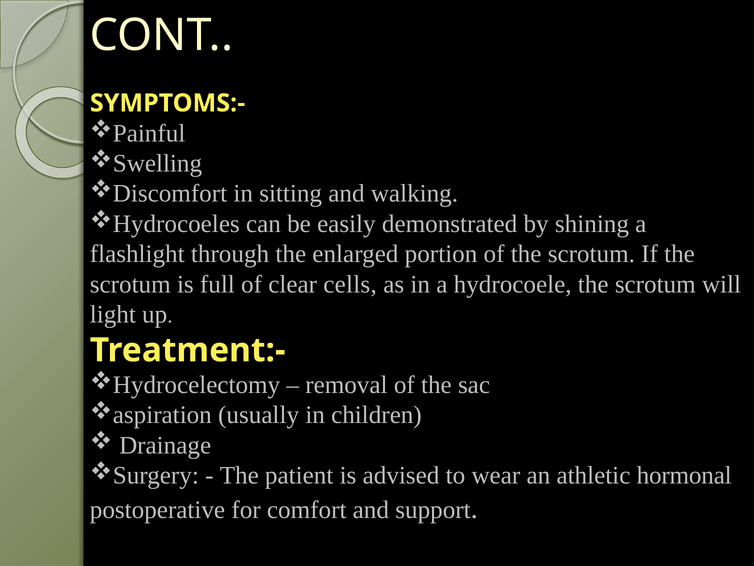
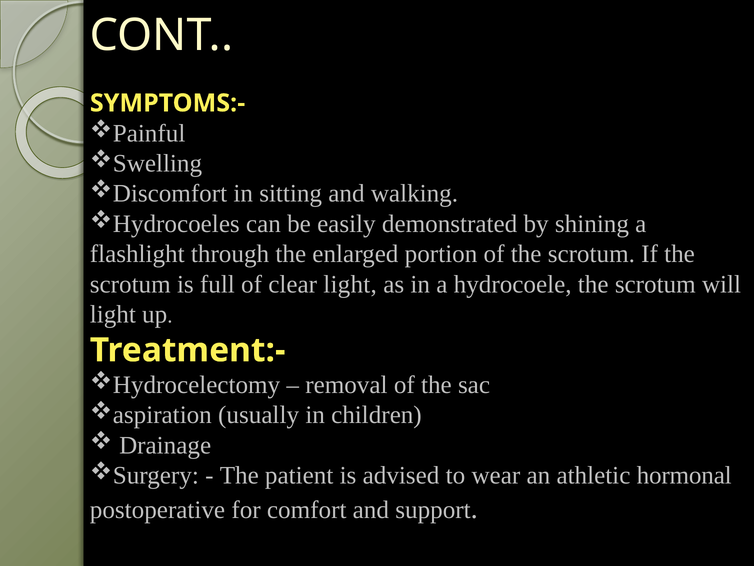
clear cells: cells -> light (350, 284)
